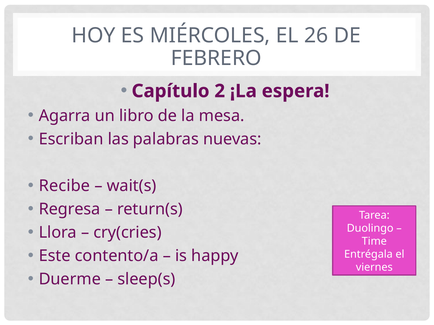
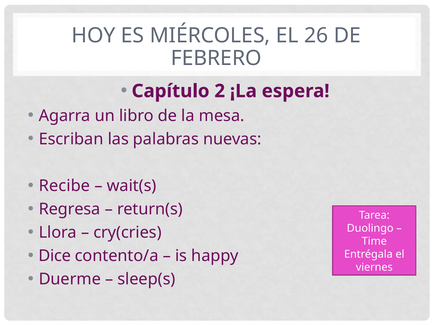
Este: Este -> Dice (55, 256)
